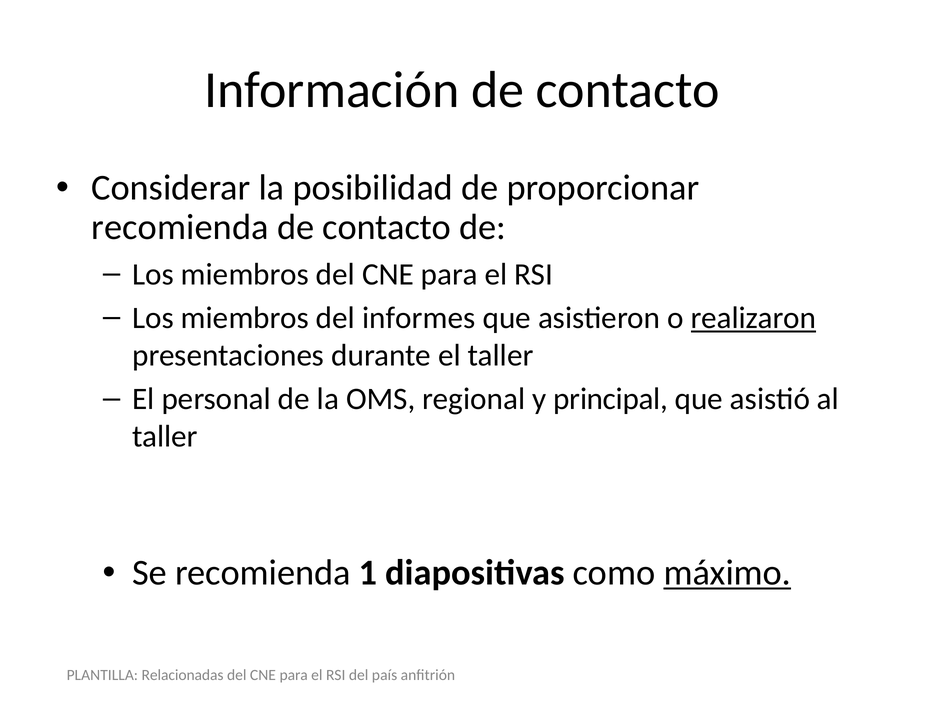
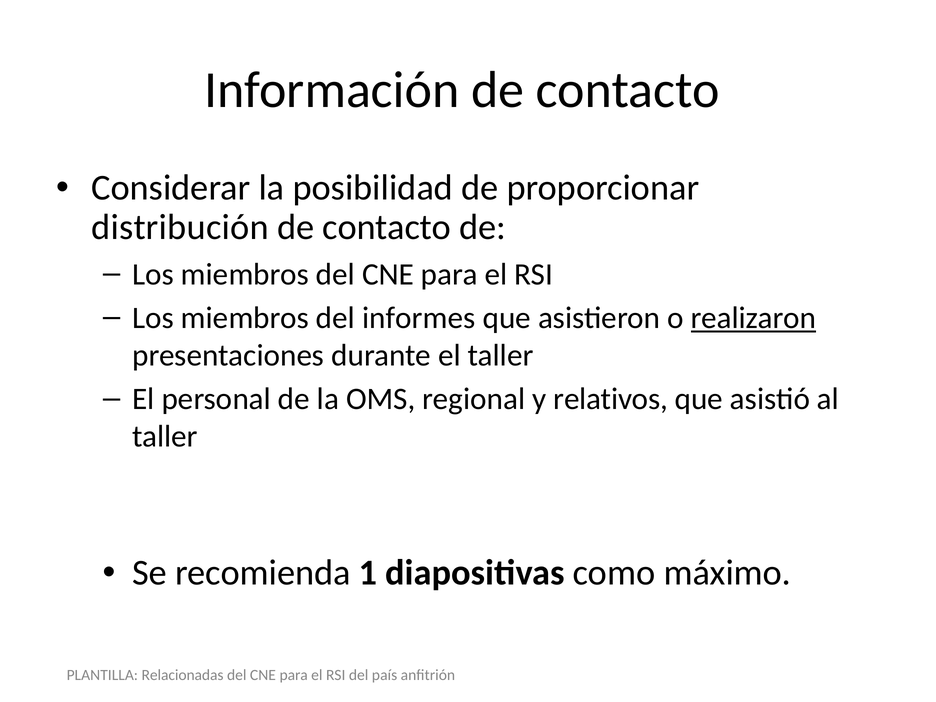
recomienda: recomienda -> distribución (180, 227)
principal: principal -> relativos (611, 399)
máximo underline: present -> none (727, 573)
